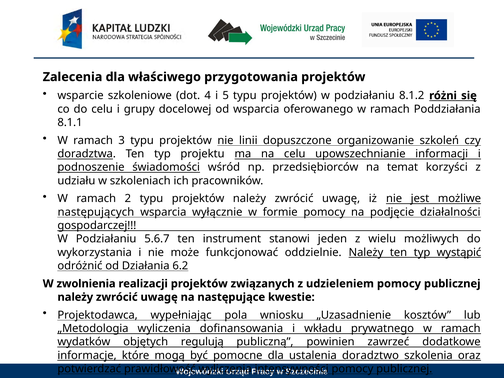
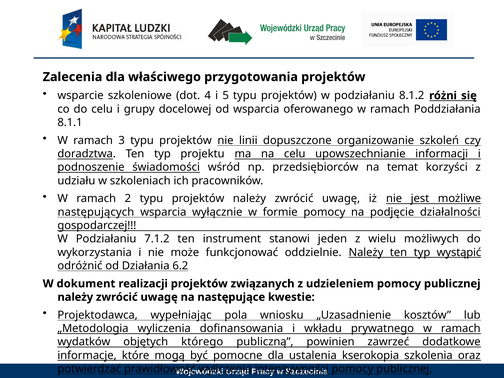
5.6.7: 5.6.7 -> 7.1.2 (157, 239)
zwolnienia: zwolnienia -> dokument (86, 284)
regulują: regulują -> którego (202, 342)
doradztwo: doradztwo -> kserokopia (371, 355)
